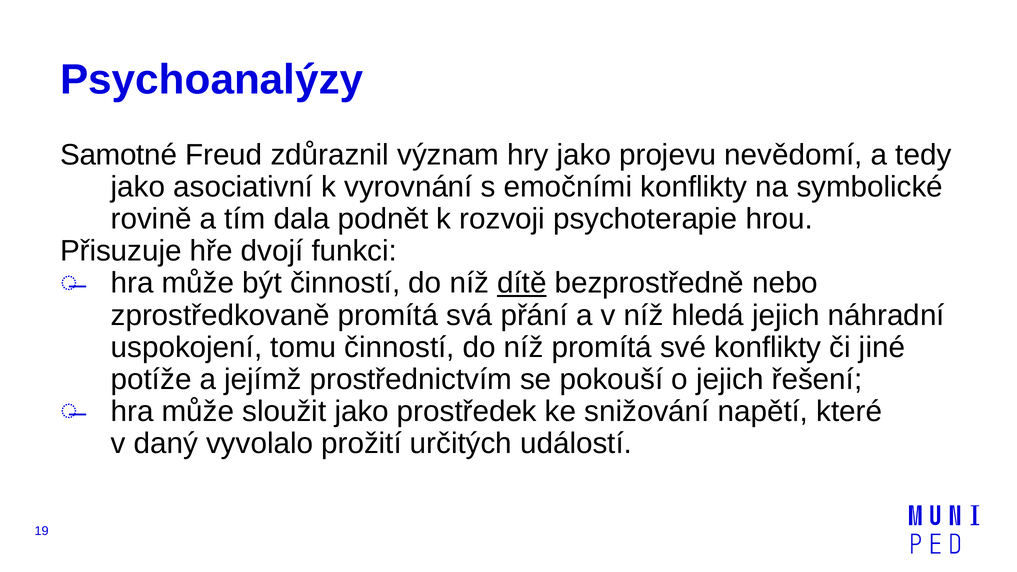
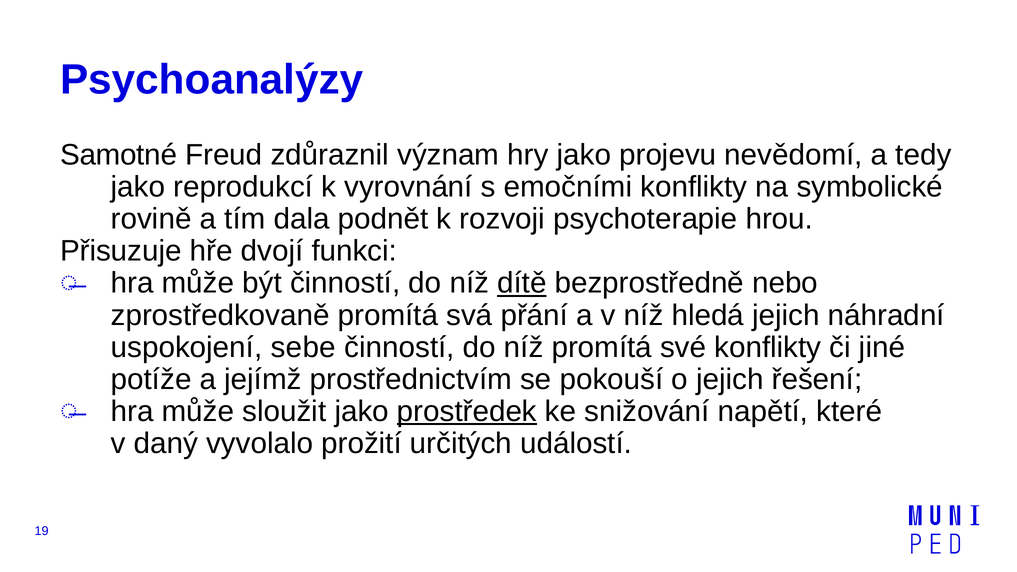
asociativní: asociativní -> reprodukcí (243, 187)
tomu: tomu -> sebe (303, 347)
prostředek underline: none -> present (467, 411)
